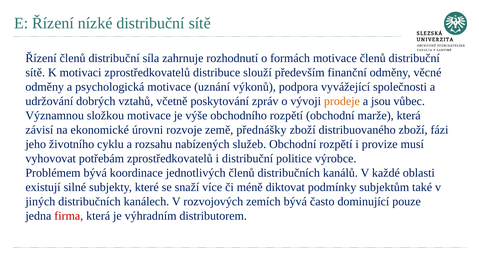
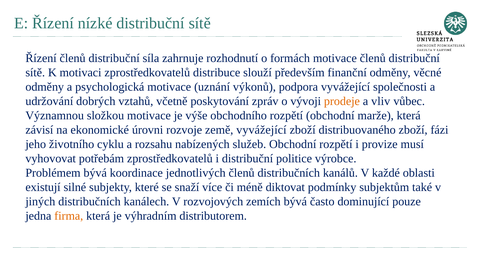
jsou: jsou -> vliv (381, 101)
země přednášky: přednášky -> vyvážející (261, 130)
firma colour: red -> orange (69, 216)
